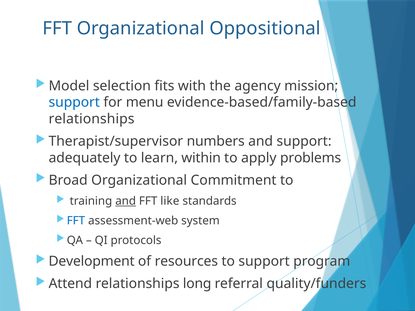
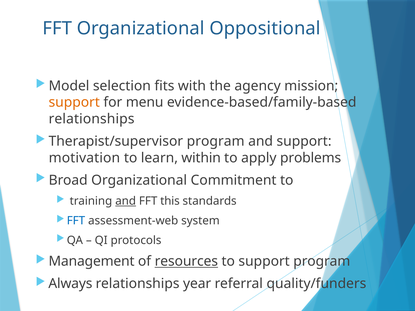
support colour: blue -> orange (74, 102)
Therapist/supervisor numbers: numbers -> program (216, 141)
adequately: adequately -> motivation (84, 158)
like: like -> this (170, 201)
Development: Development -> Management (92, 262)
resources underline: none -> present (186, 262)
Attend: Attend -> Always (70, 284)
long: long -> year (197, 284)
